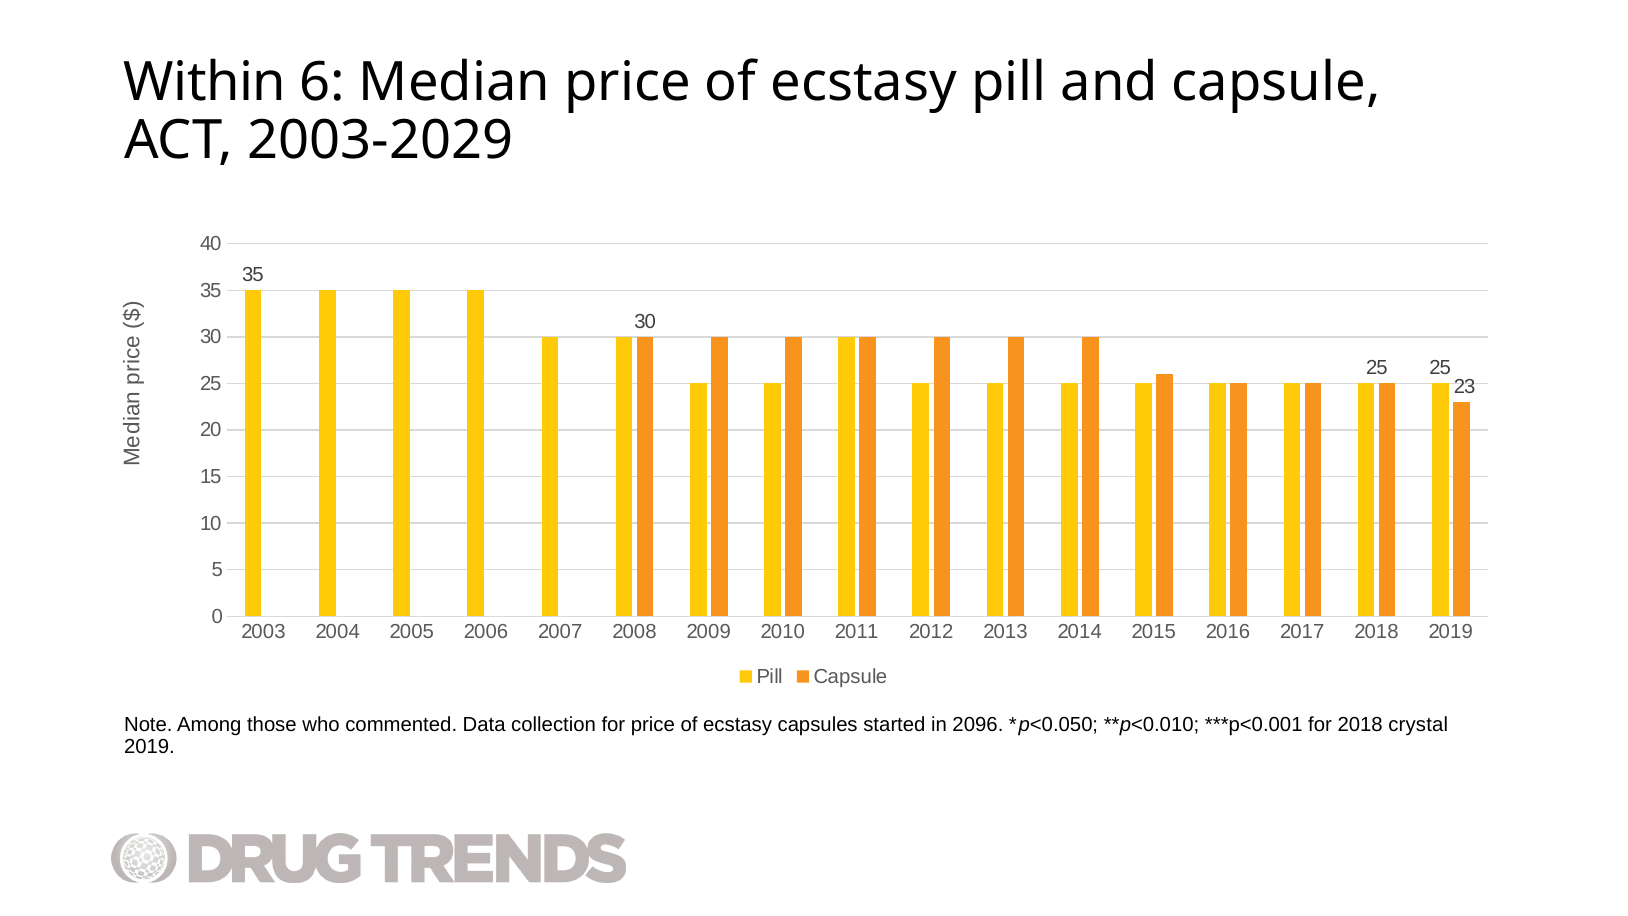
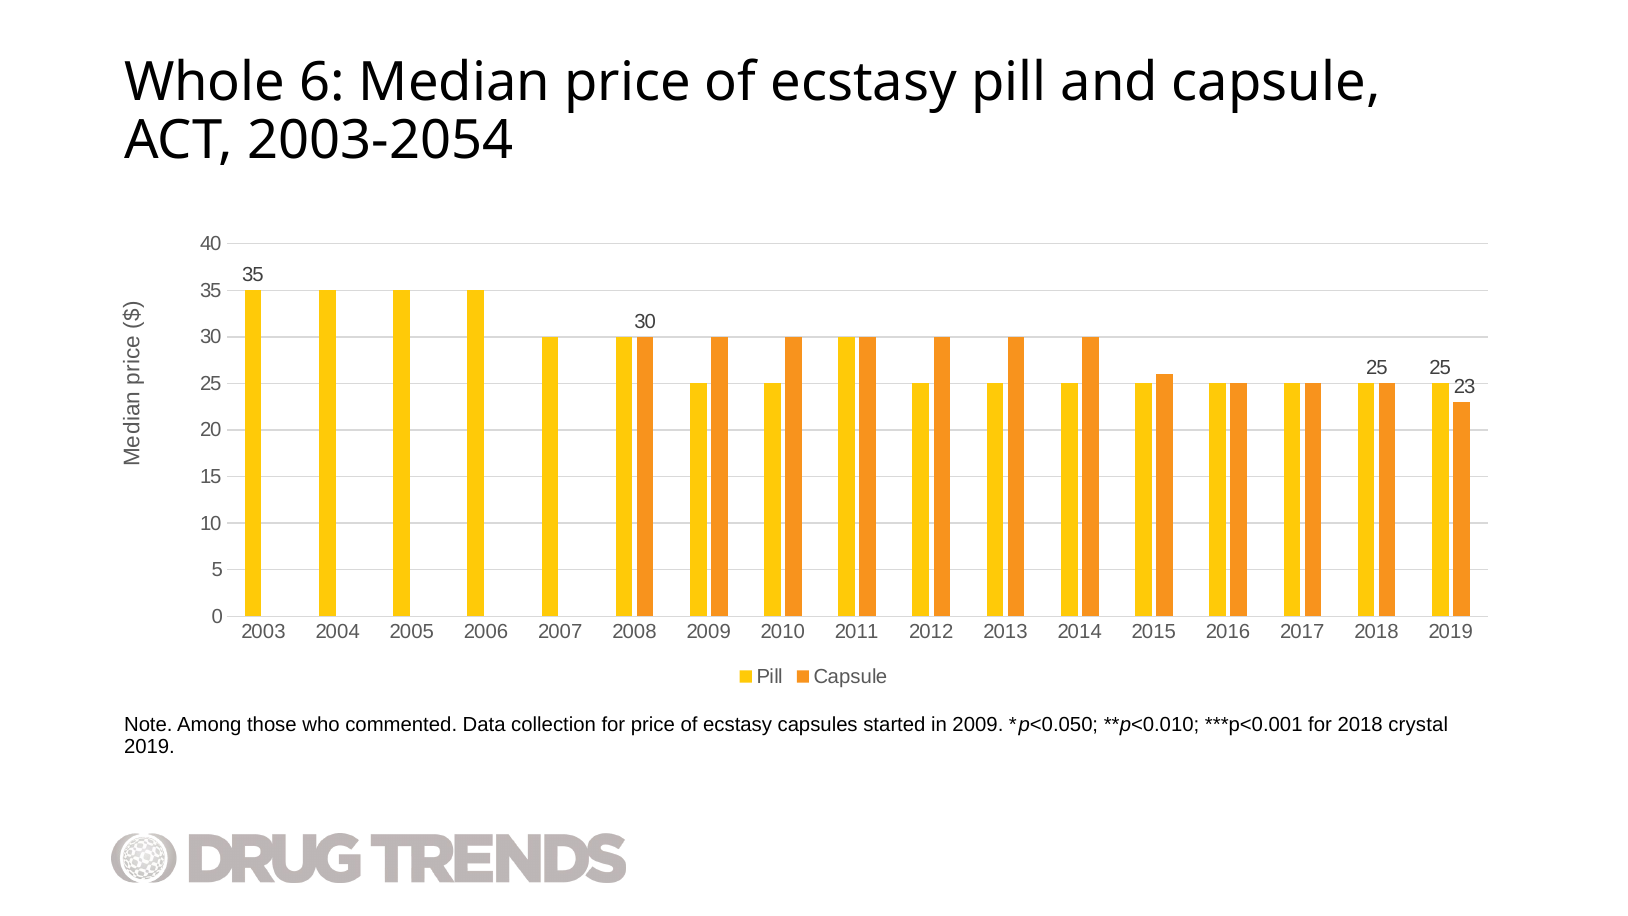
Within: Within -> Whole (205, 82)
2003-2029: 2003-2029 -> 2003-2054 (380, 141)
in 2096: 2096 -> 2009 (978, 724)
